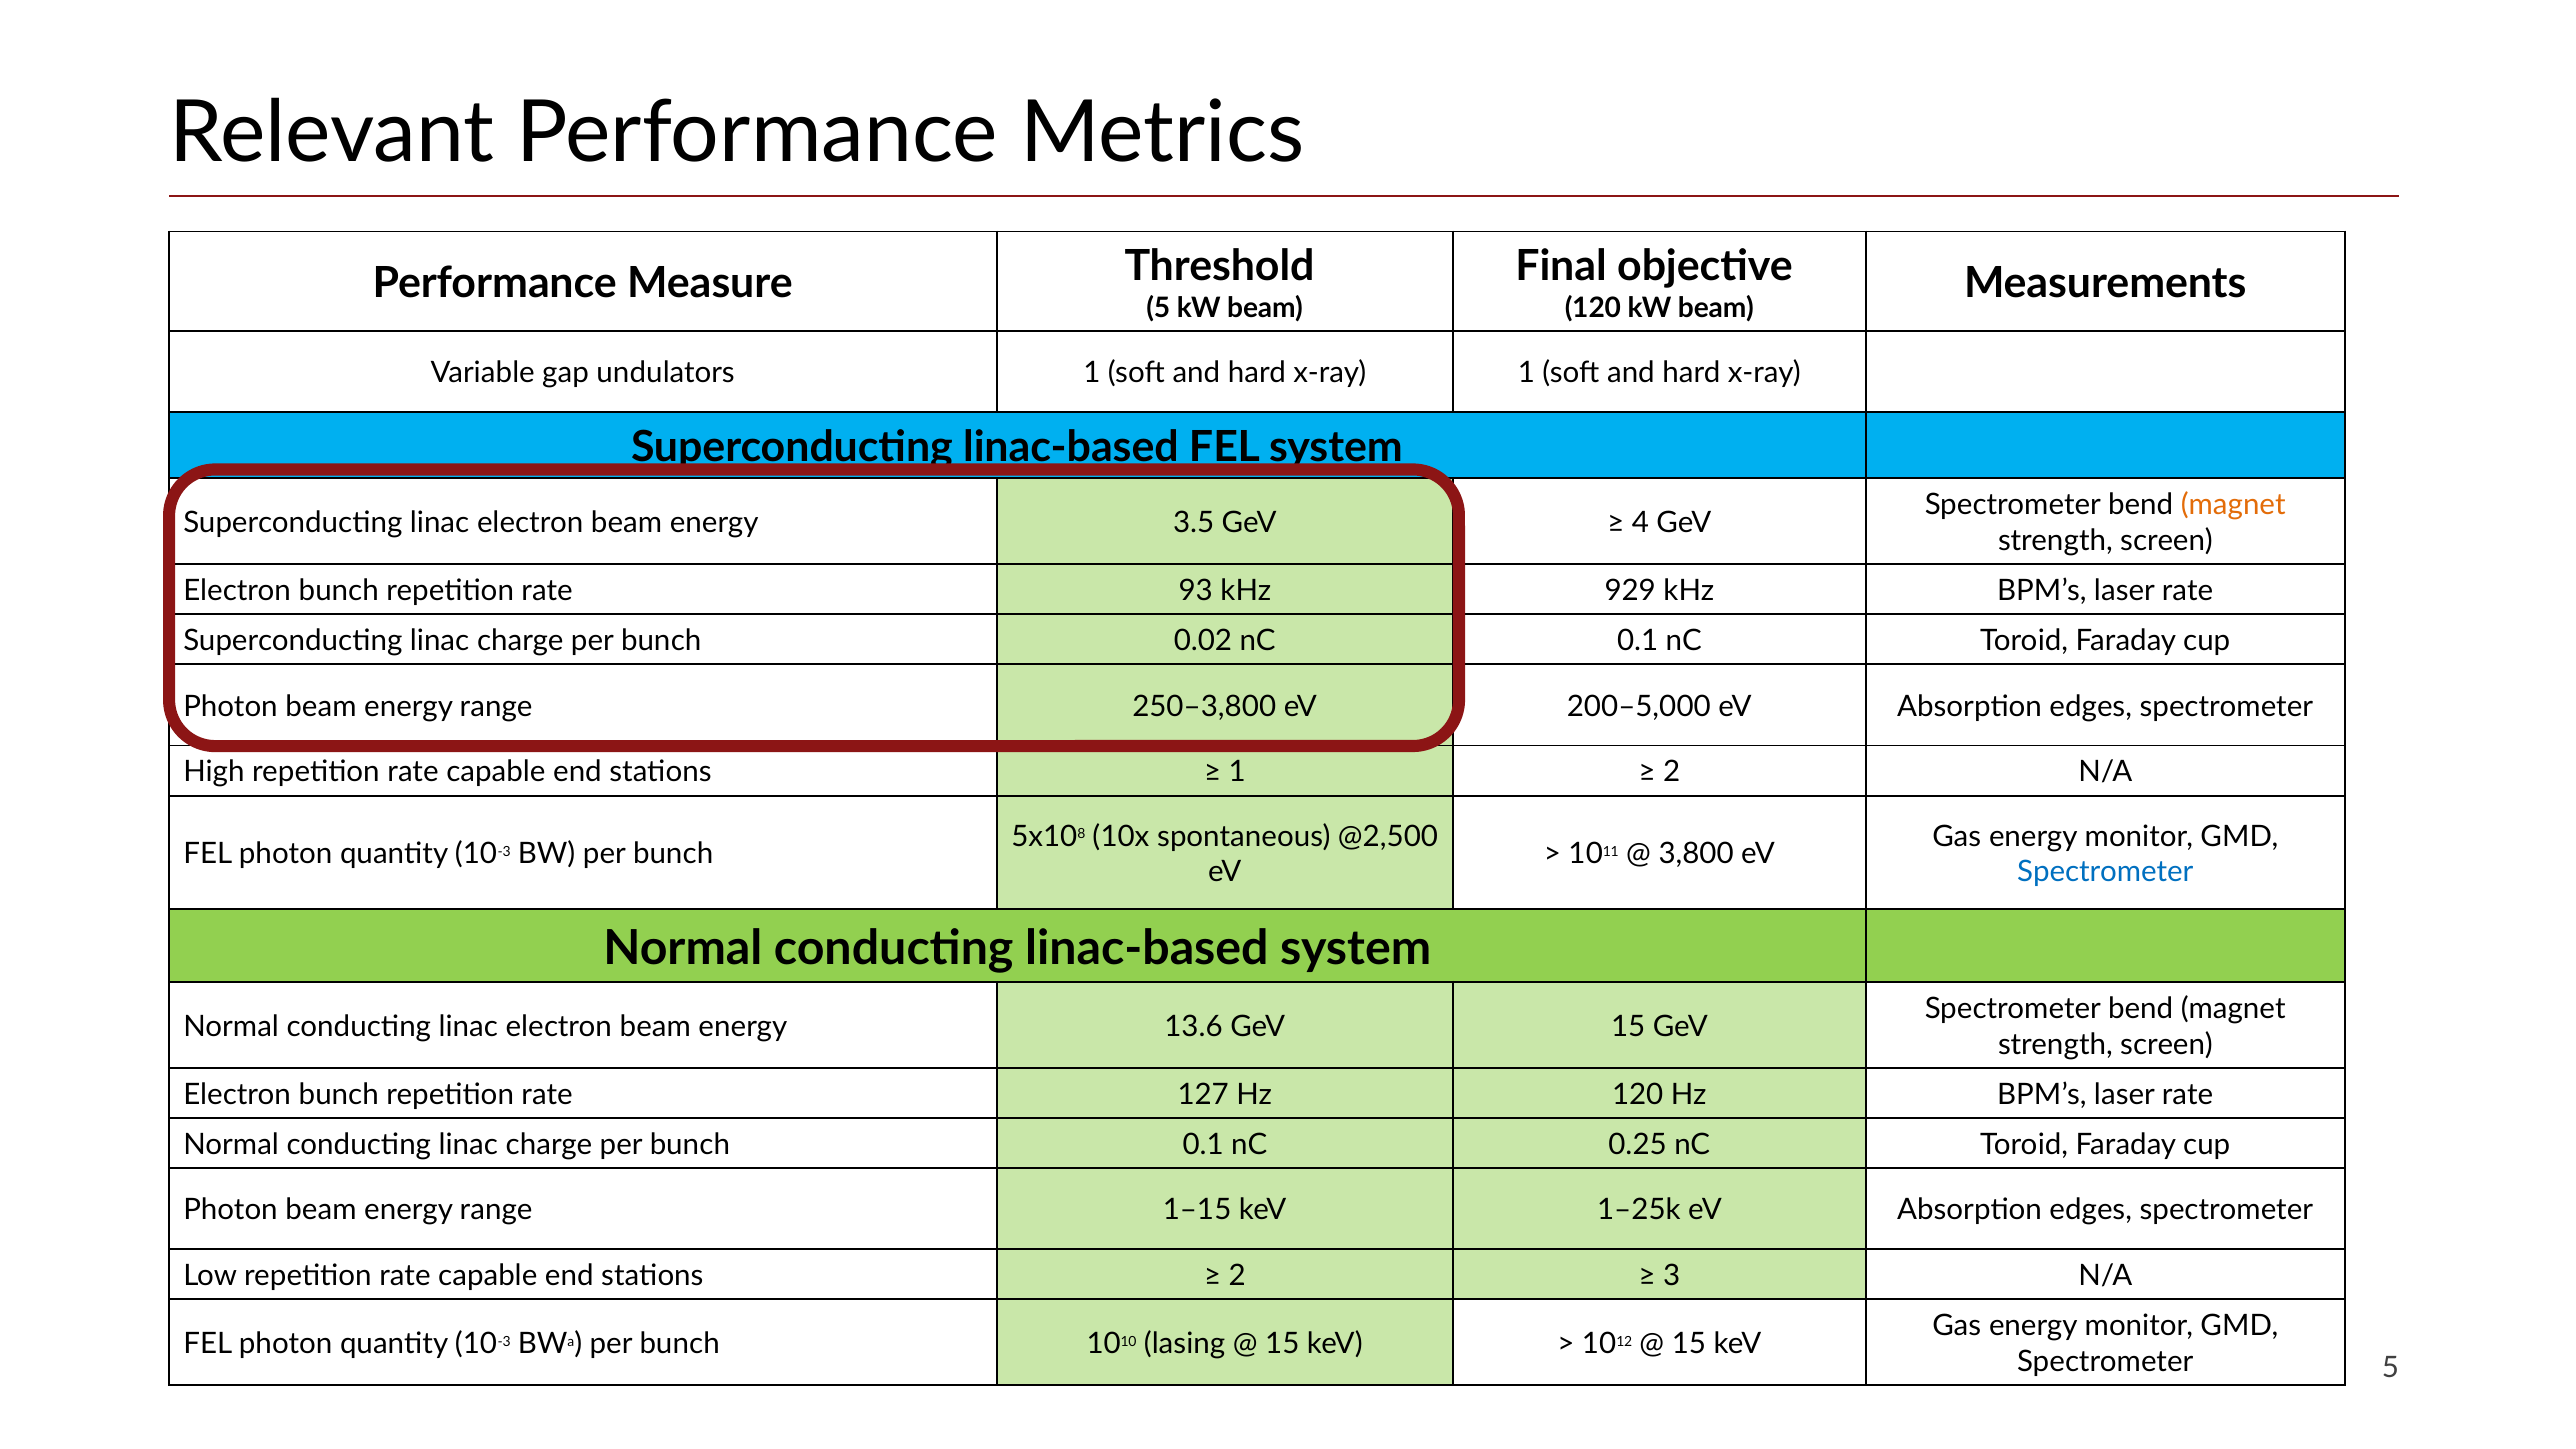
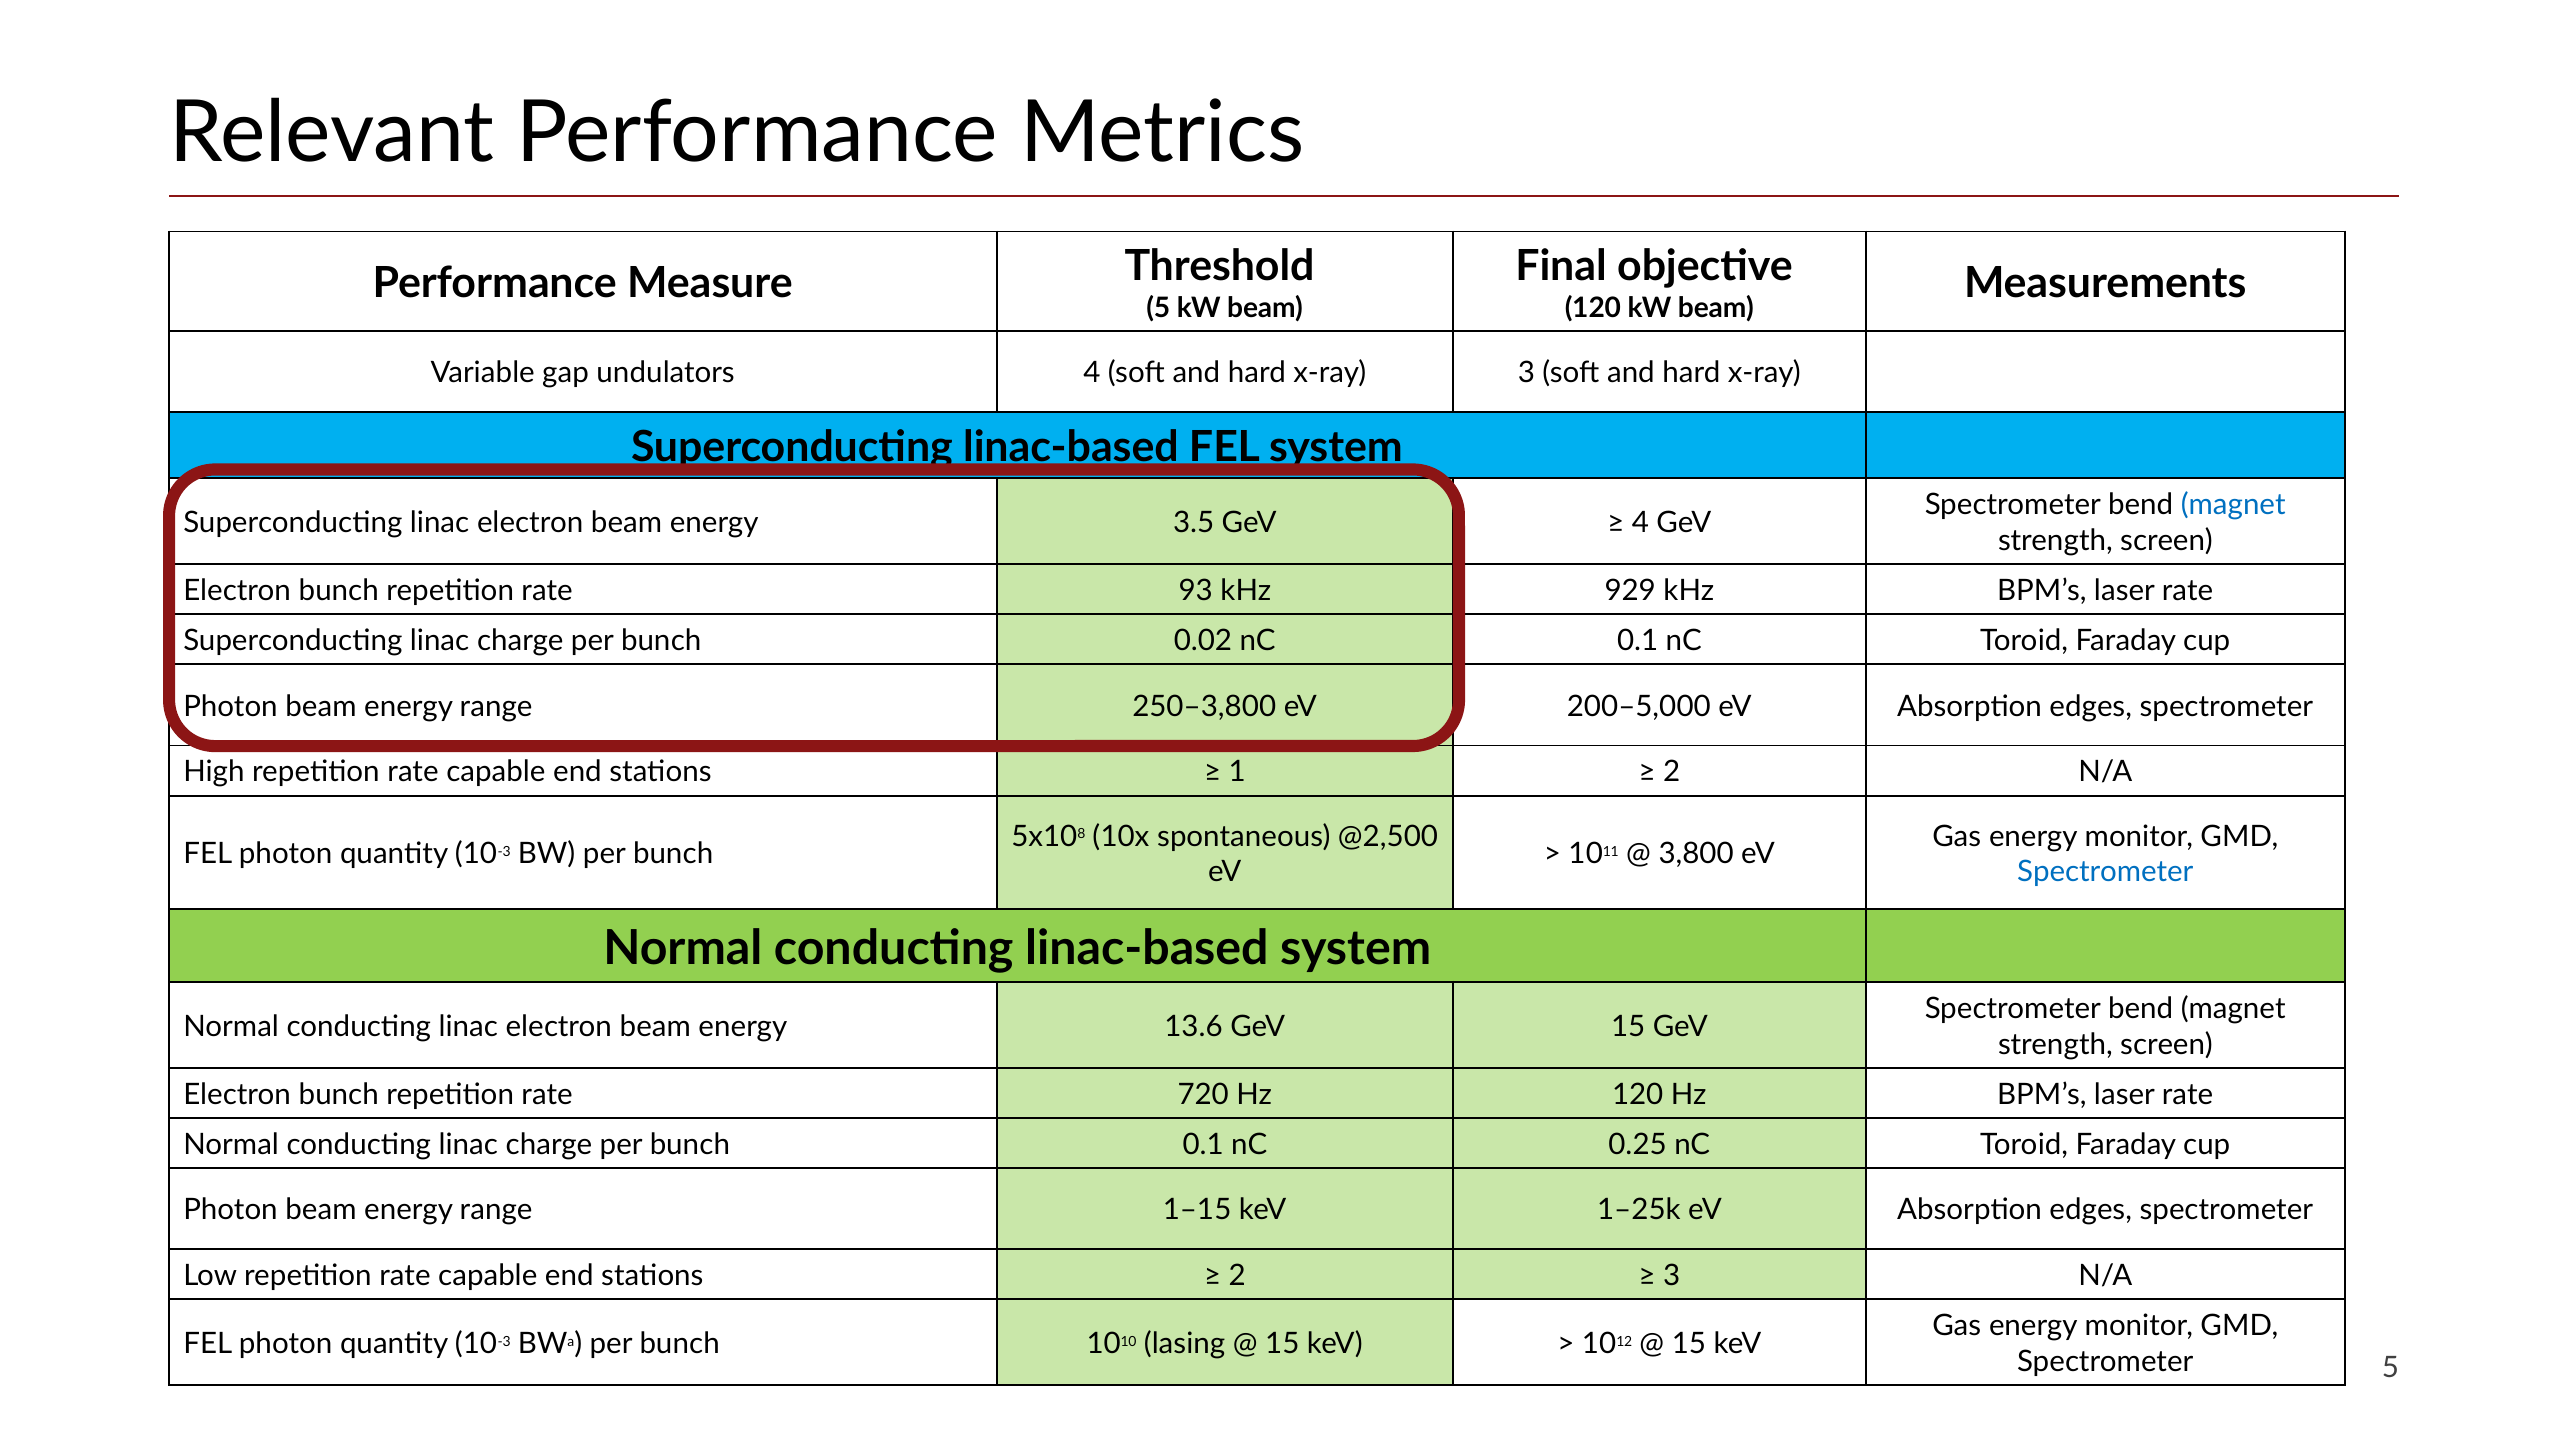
1: 1 -> 4 (1092, 373)
1: 1 -> 3 (1526, 373)
magnet colour: orange -> blue (2233, 505)
127: 127 -> 720 (1203, 1094)
